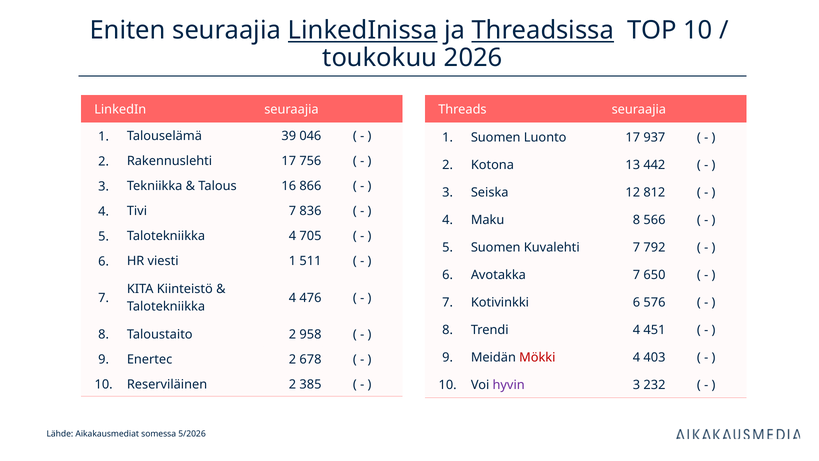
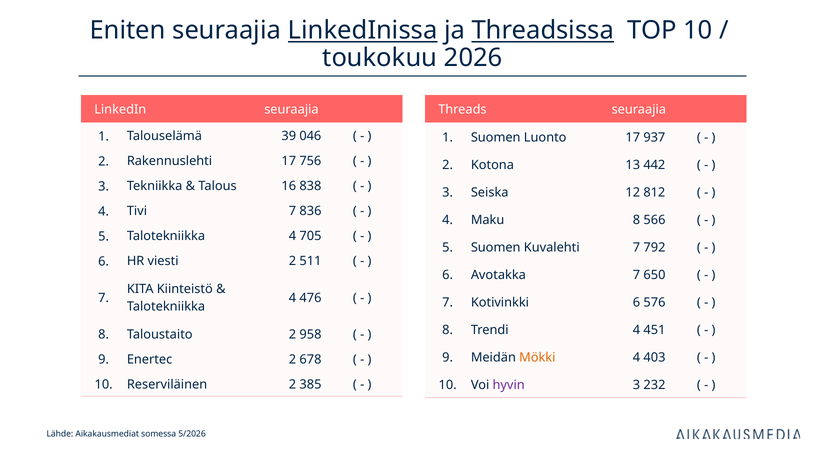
866: 866 -> 838 (310, 186)
viesti 1: 1 -> 2 (293, 261)
Mökki colour: red -> orange (537, 357)
